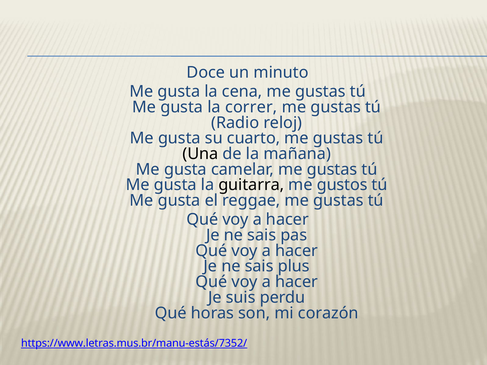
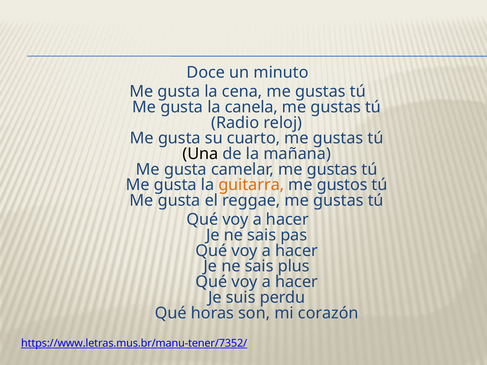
correr: correr -> canela (251, 107)
guitarra colour: black -> orange (251, 185)
https://www.letras.mus.br/manu-estás/7352/: https://www.letras.mus.br/manu-estás/7352/ -> https://www.letras.mus.br/manu-tener/7352/ (134, 343)
